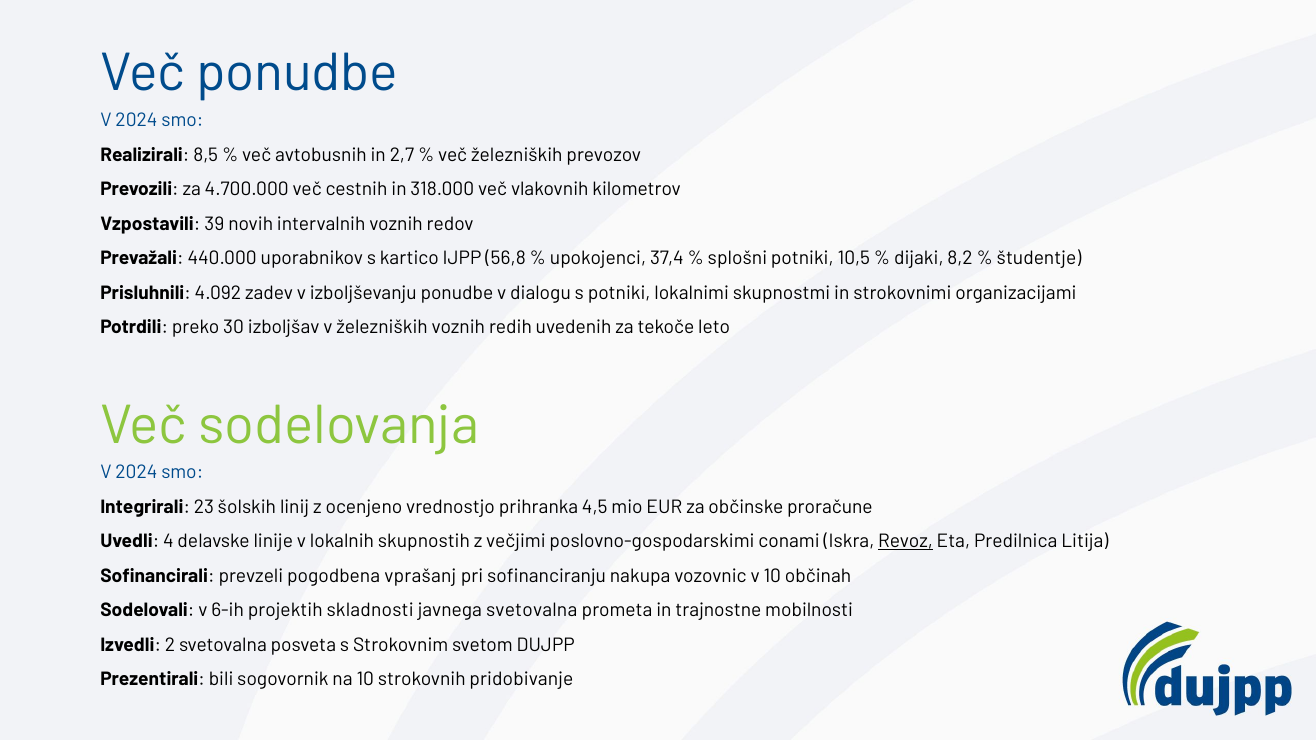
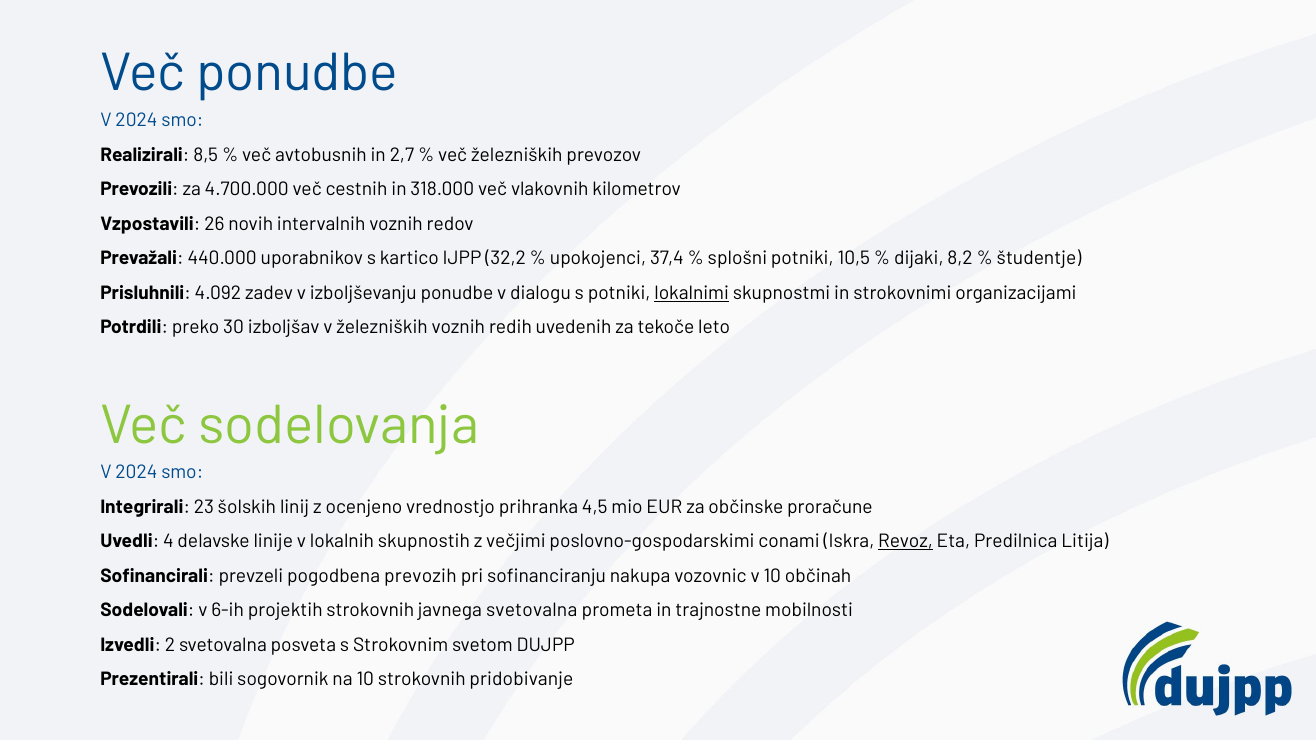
39: 39 -> 26 (214, 224)
56,8: 56,8 -> 32,2 (506, 259)
lokalnimi underline: none -> present (692, 293)
vprašanj: vprašanj -> prevozih (420, 576)
projektih skladnosti: skladnosti -> strokovnih (370, 611)
